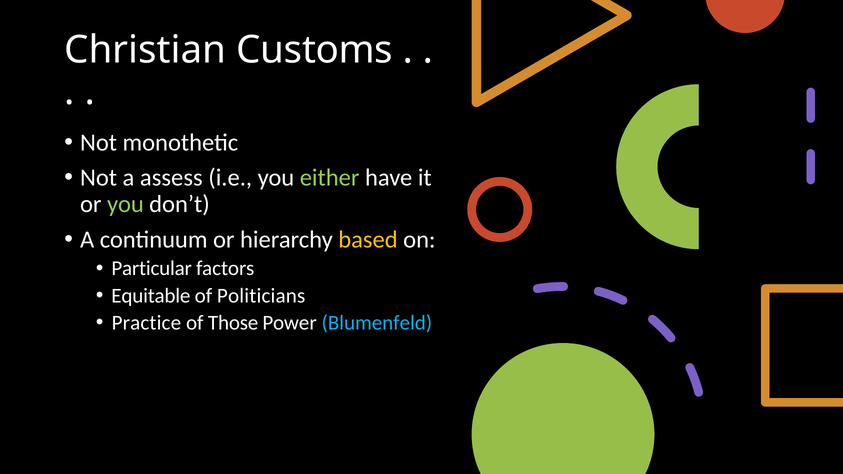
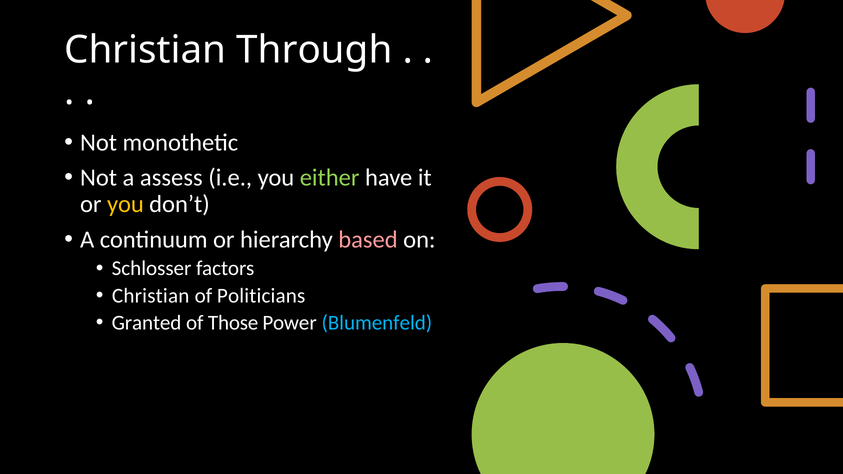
Customs: Customs -> Through (314, 50)
you colour: light green -> yellow (125, 204)
based colour: yellow -> pink (368, 240)
Particular: Particular -> Schlosser (152, 269)
Equitable: Equitable -> Christian (151, 296)
Practice: Practice -> Granted (147, 323)
